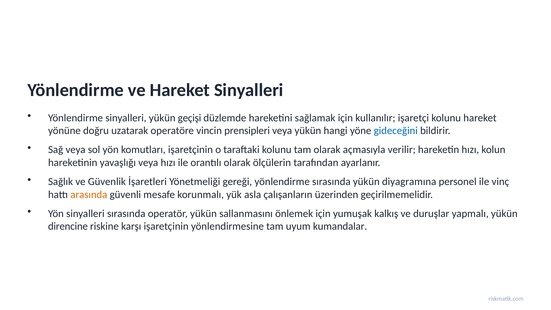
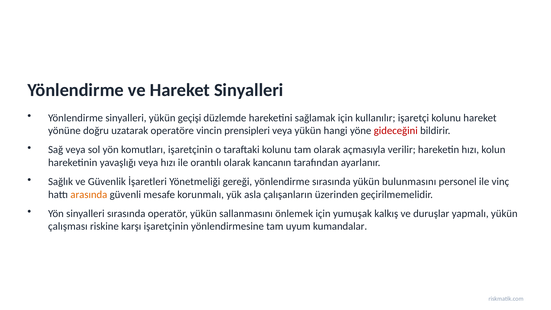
gideceğini colour: blue -> red (396, 131)
ölçülerin: ölçülerin -> kancanın (272, 163)
diyagramına: diyagramına -> bulunmasını (409, 182)
direncine: direncine -> çalışması (68, 226)
